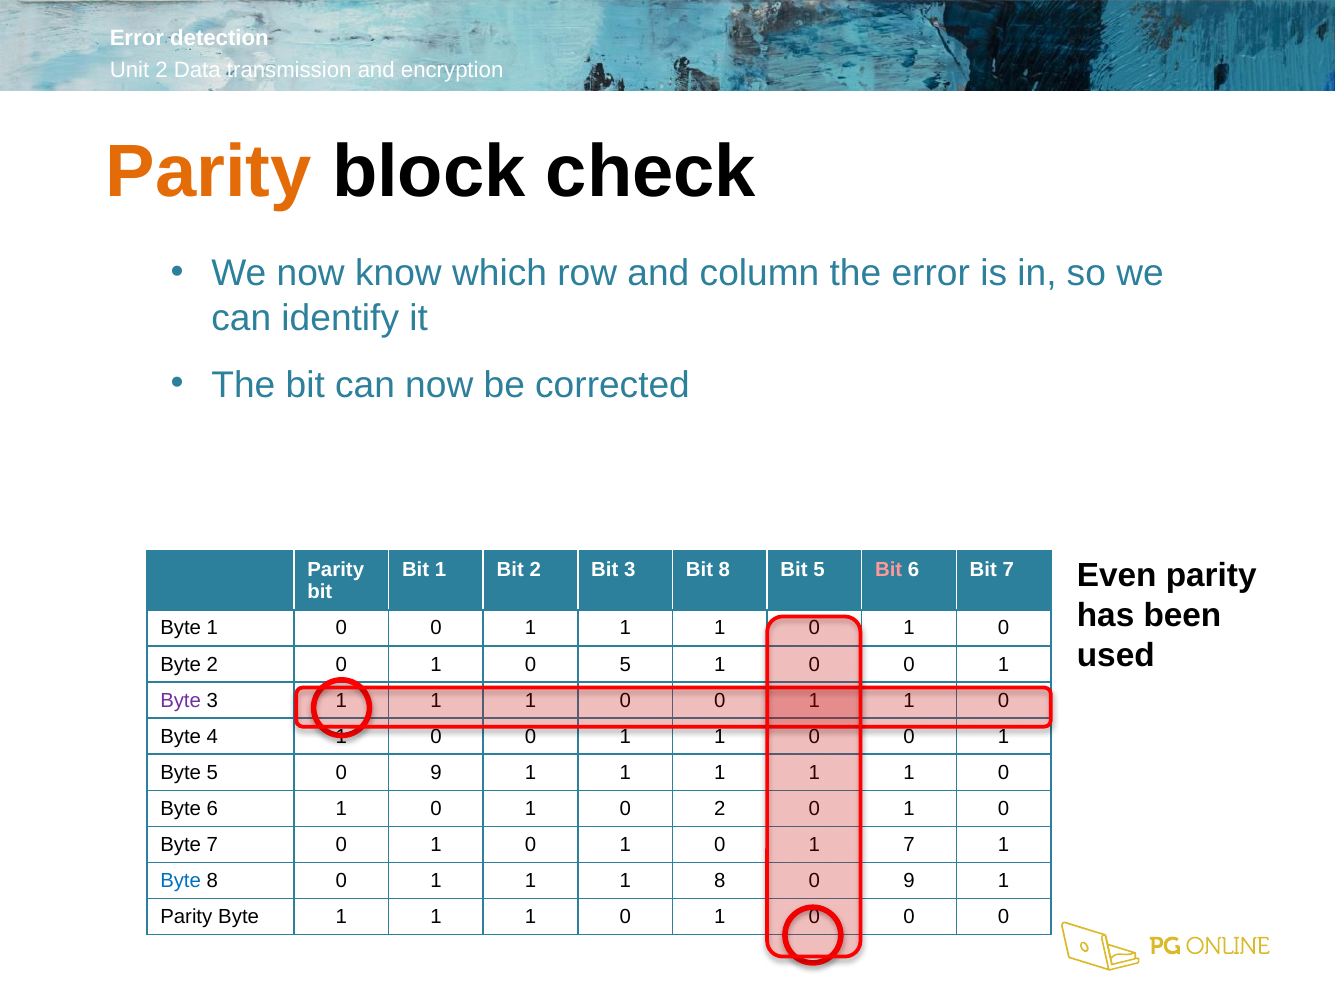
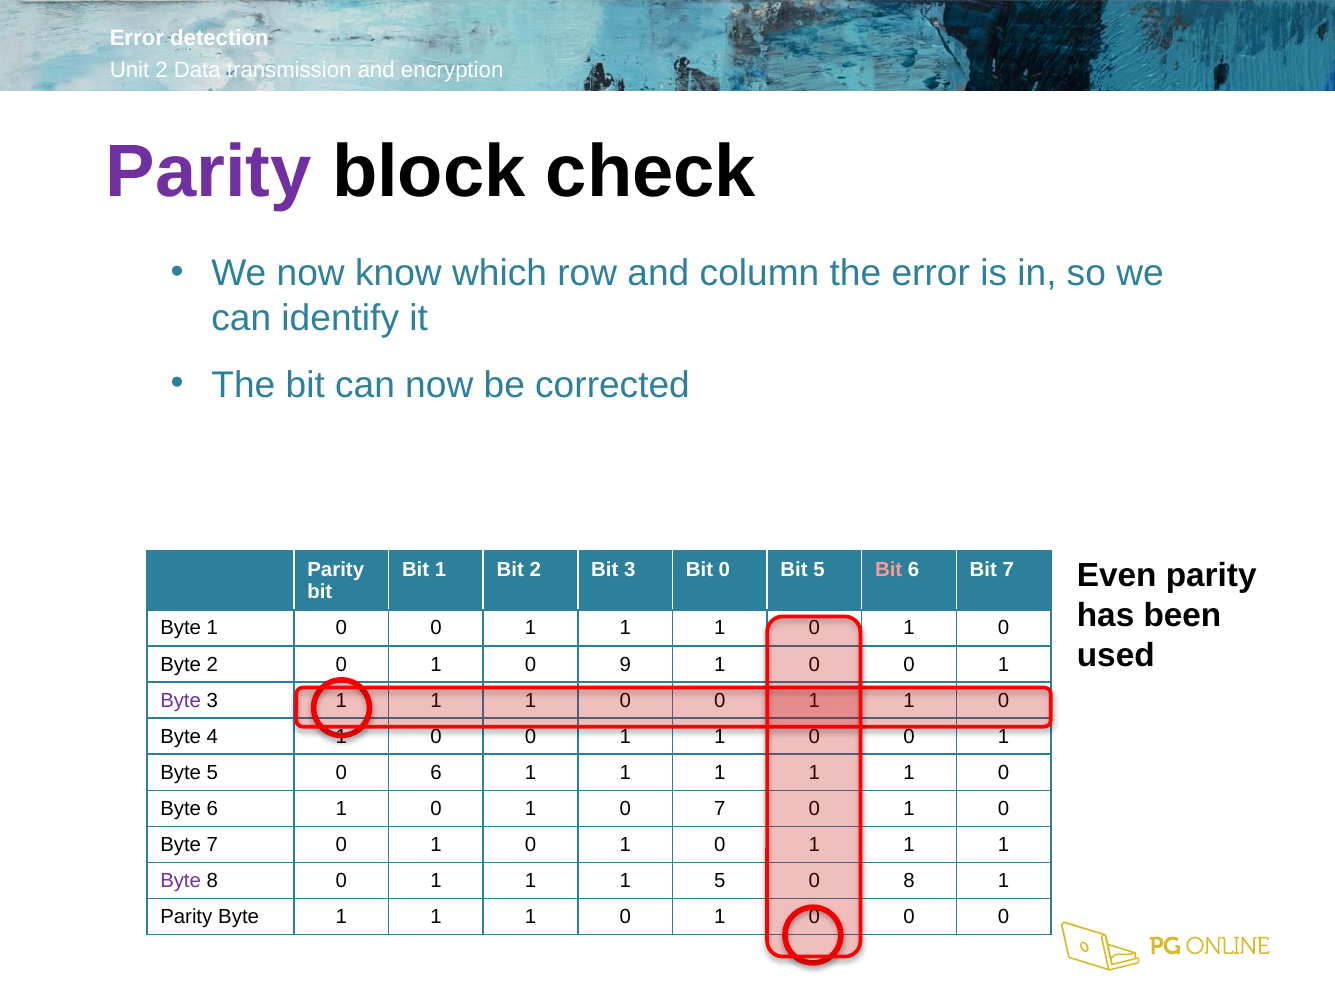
Parity colour: orange -> purple (209, 172)
Bit 8: 8 -> 0 (724, 569)
0 5: 5 -> 9 (625, 664)
5 0 9: 9 -> 6 (436, 773)
0 2: 2 -> 7 (720, 809)
7: 7 -> 1 (909, 845)
Byte colour: blue -> purple (181, 881)
1 8: 8 -> 5 (720, 881)
9: 9 -> 8 (909, 881)
